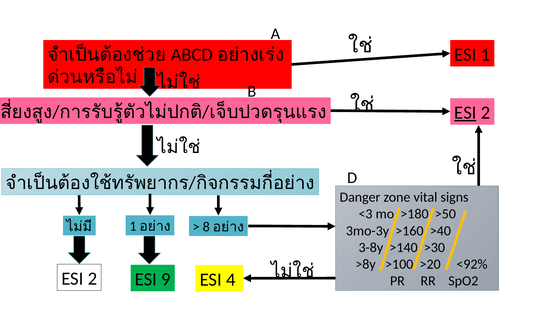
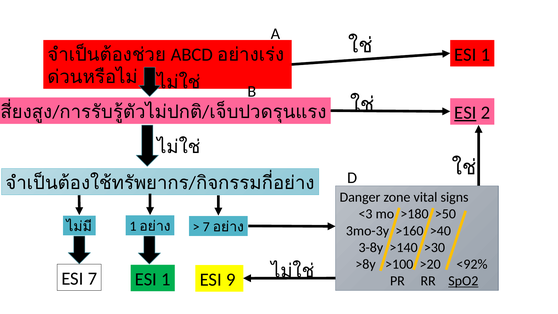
8: 8 -> 7 (206, 227)
2: 2 -> 7 (92, 279)
9: 9 -> 1 (166, 279)
4: 4 -> 9 (231, 279)
SpO2 underline: none -> present (463, 281)
